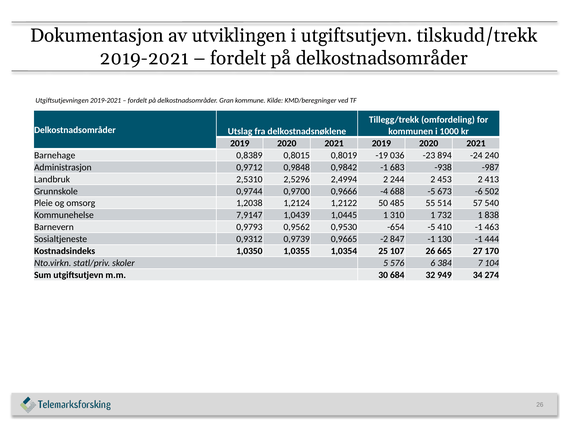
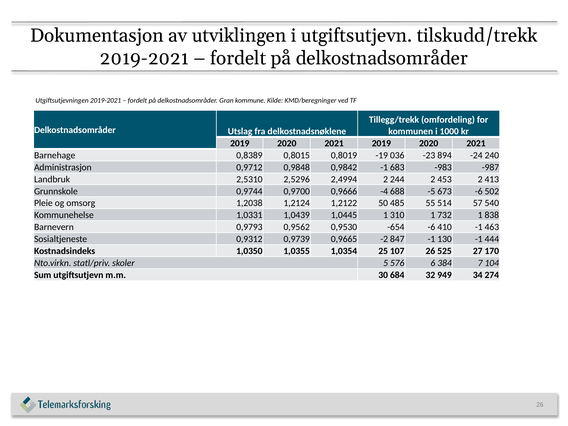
-938: -938 -> -983 (443, 167)
7,9147: 7,9147 -> 1,0331 (249, 215)
-654 -5: -5 -> -6 (431, 227)
665: 665 -> 525 (444, 251)
